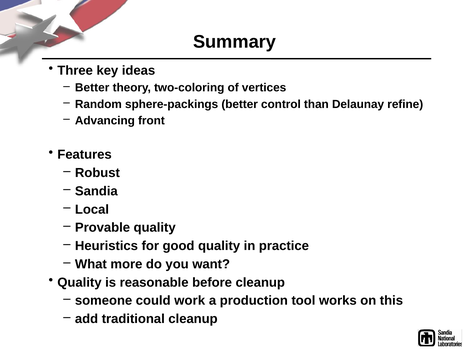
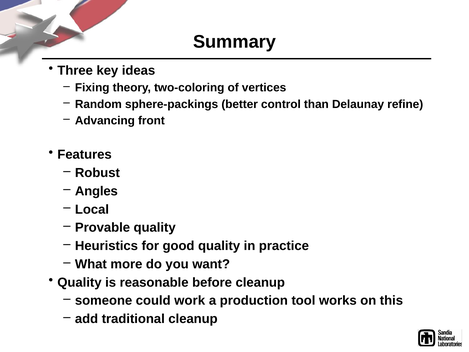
Better: Better -> Fixing (92, 88)
Sandia: Sandia -> Angles (96, 191)
